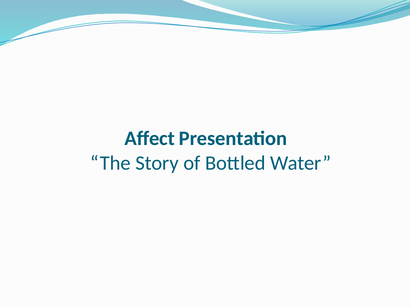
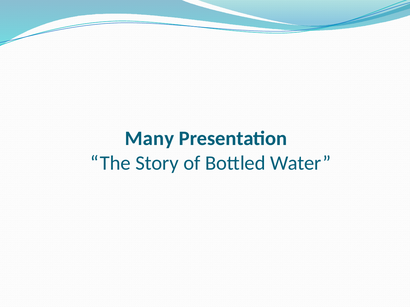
Affect: Affect -> Many (149, 139)
